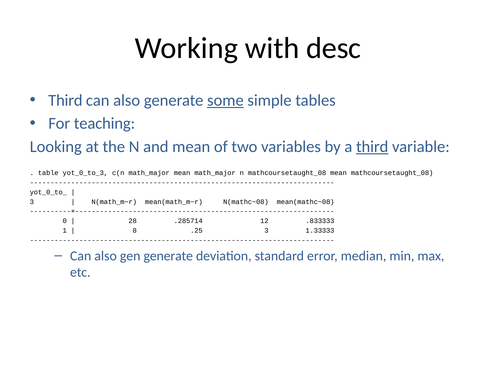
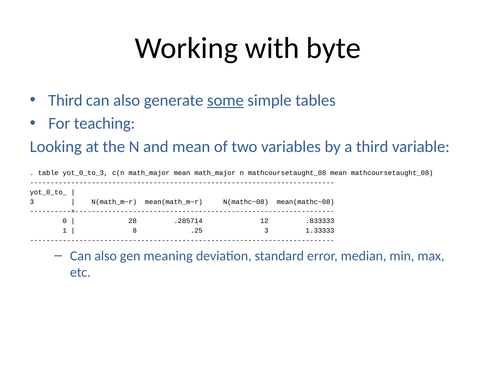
desc: desc -> byte (334, 48)
third underline: present -> none (372, 147)
gen generate: generate -> meaning (168, 256)
